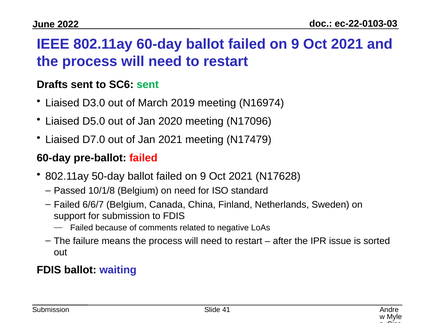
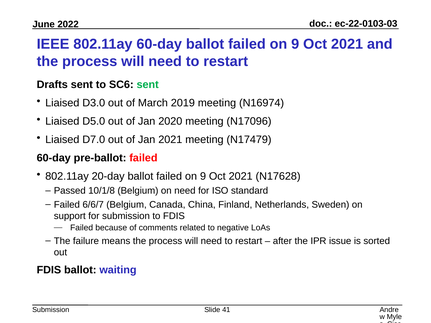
50-day: 50-day -> 20-day (108, 176)
